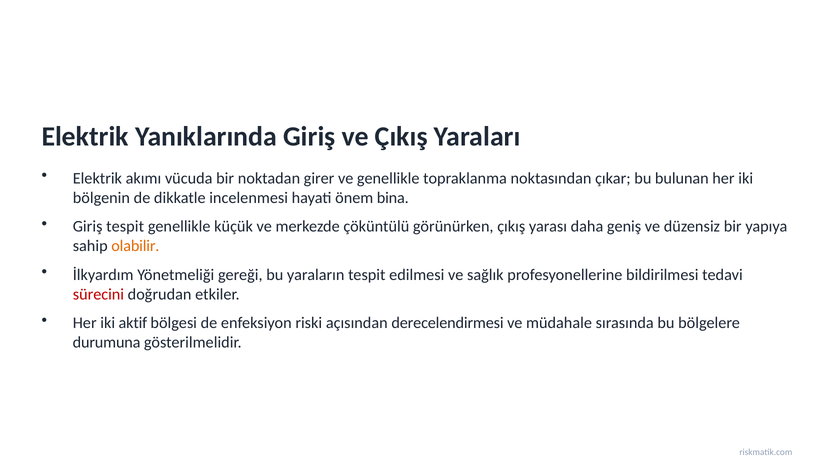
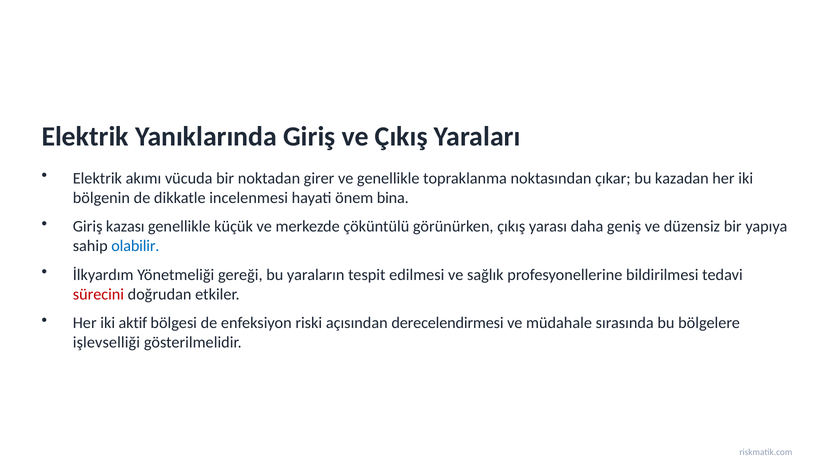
bulunan: bulunan -> kazadan (682, 178)
Giriş tespit: tespit -> kazası (125, 227)
olabilir colour: orange -> blue (135, 246)
durumuna: durumuna -> işlevselliği (106, 343)
